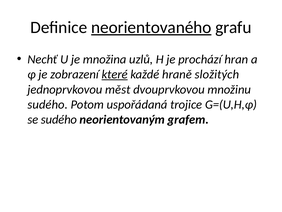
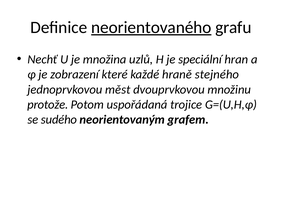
prochází: prochází -> speciální (200, 59)
které underline: present -> none (115, 74)
složitých: složitých -> stejného (217, 74)
sudého: sudého -> protože (48, 104)
